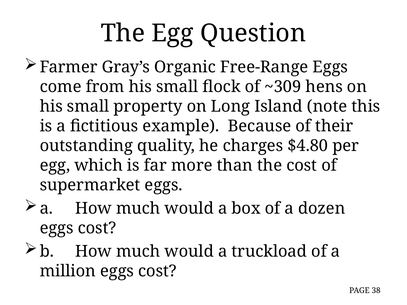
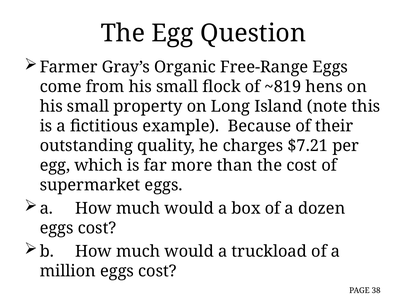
~309: ~309 -> ~819 (283, 87)
$4.80: $4.80 -> $7.21 (308, 146)
